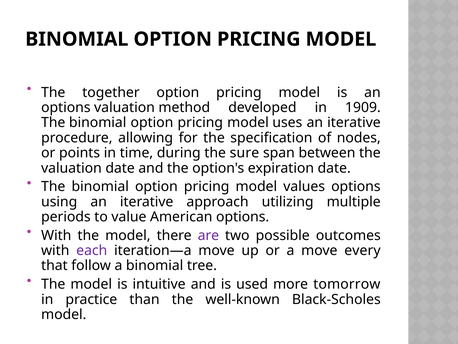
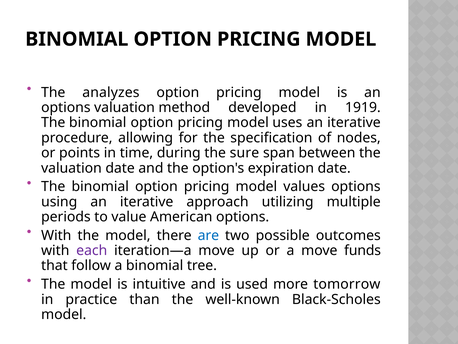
together: together -> analyzes (111, 92)
1909: 1909 -> 1919 (363, 107)
are colour: purple -> blue (208, 235)
every: every -> funds (363, 250)
